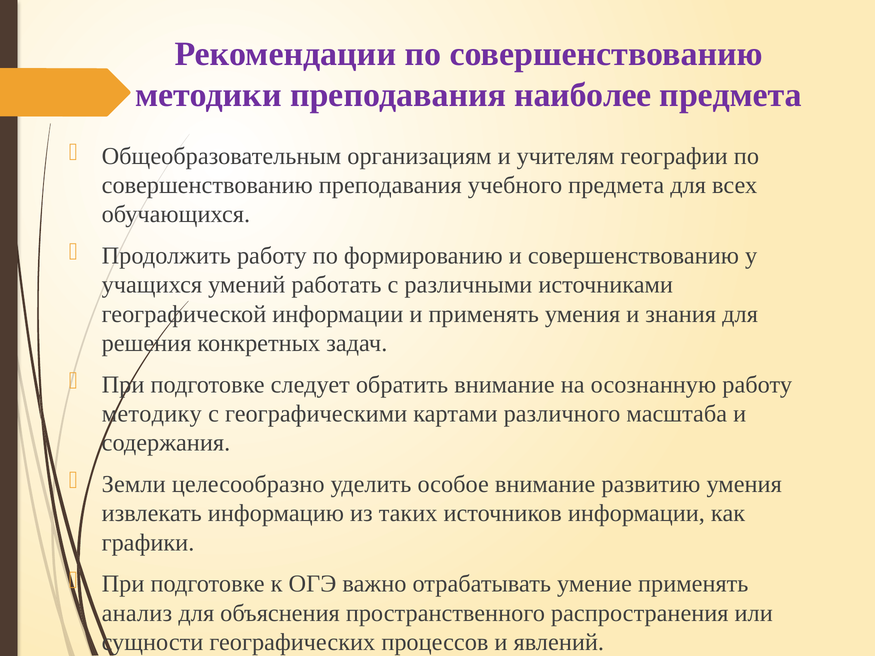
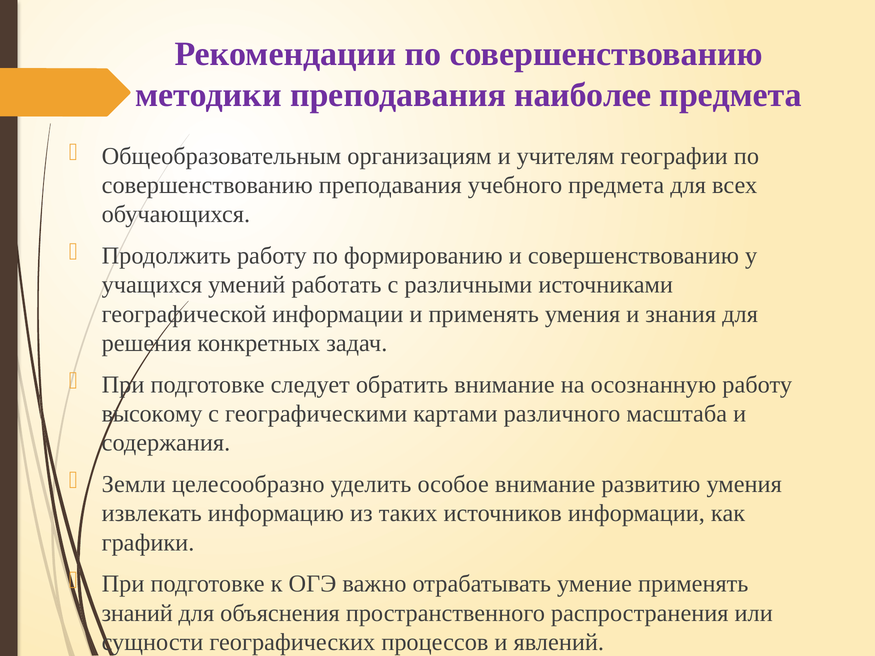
методику: методику -> высокому (152, 414)
анализ: анализ -> знаний (137, 613)
